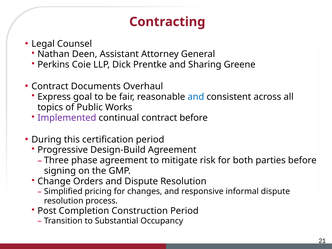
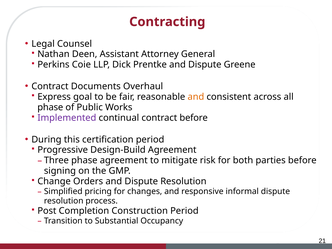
Prentke and Sharing: Sharing -> Dispute (205, 65)
and colour: blue -> orange (196, 97)
topics: topics -> phase (50, 107)
